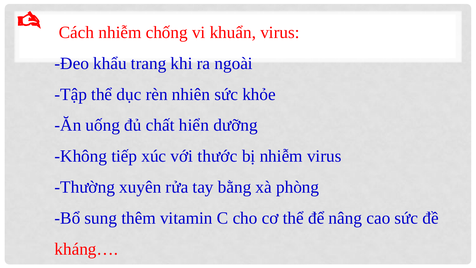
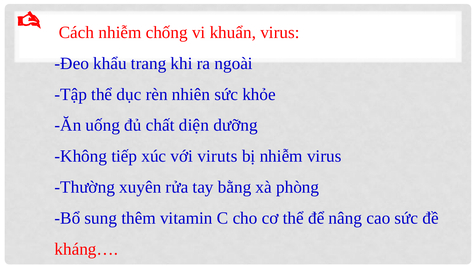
hiển: hiển -> diện (194, 125)
thước: thước -> viruts (217, 156)
